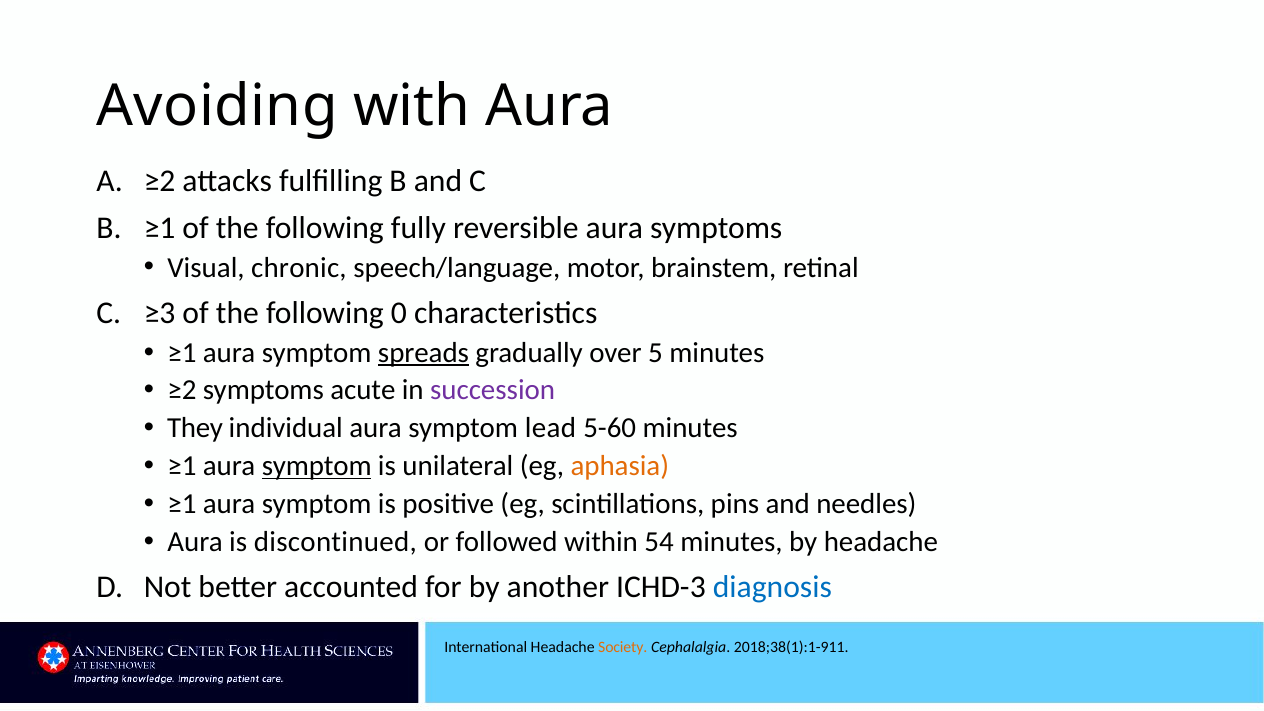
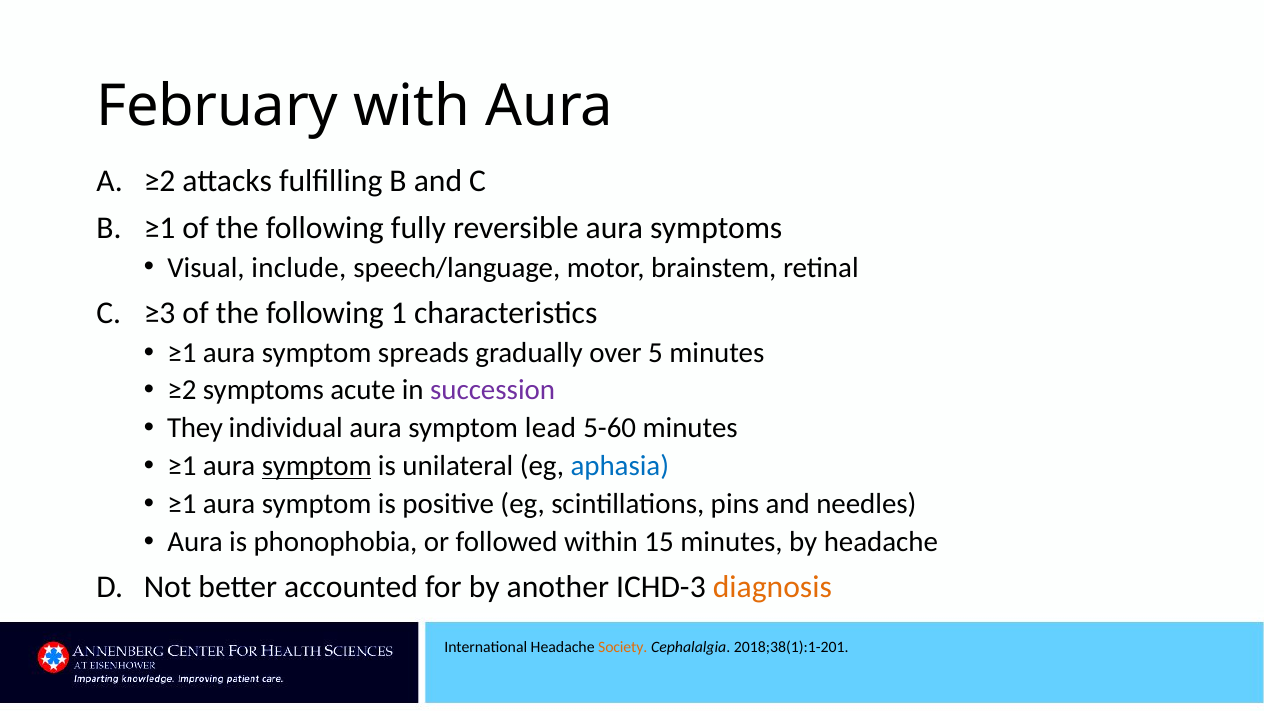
Avoiding: Avoiding -> February (217, 106)
chronic: chronic -> include (299, 267)
0: 0 -> 1 (399, 313)
spreads underline: present -> none (424, 353)
aphasia colour: orange -> blue (620, 466)
discontinued: discontinued -> phonophobia (336, 542)
54: 54 -> 15 (659, 542)
diagnosis colour: blue -> orange (772, 587)
2018;38(1):1-911: 2018;38(1):1-911 -> 2018;38(1):1-201 (791, 648)
